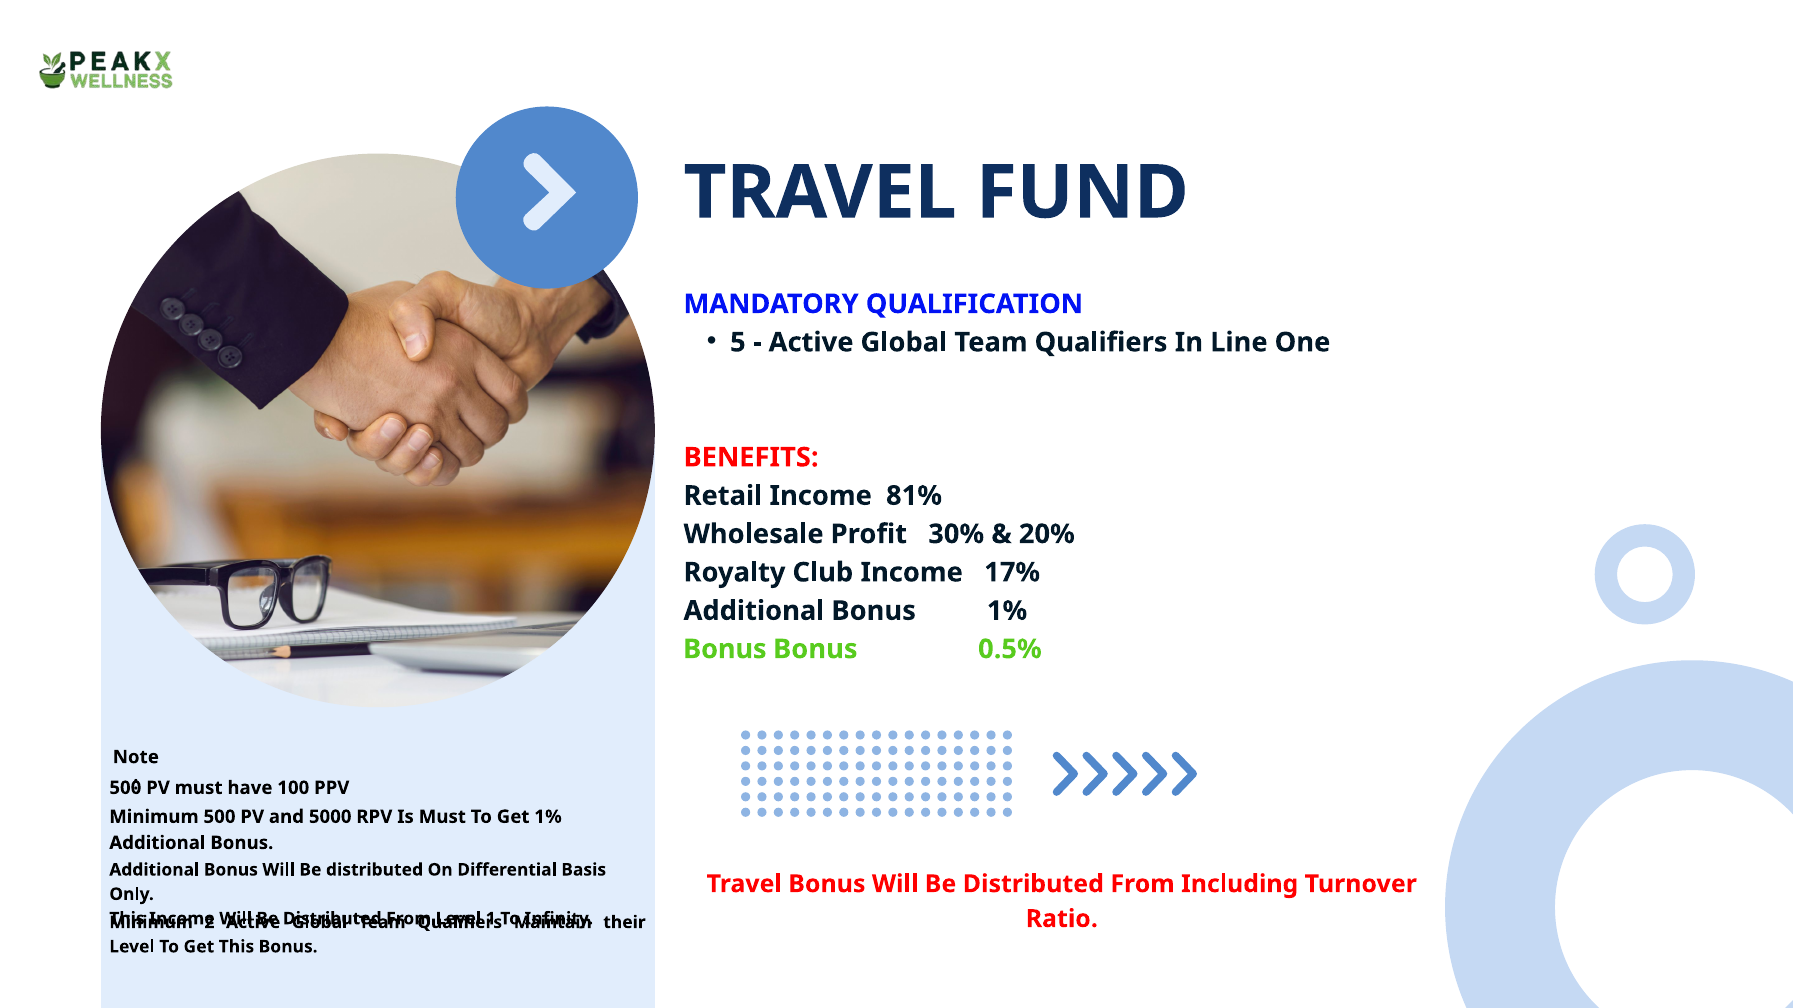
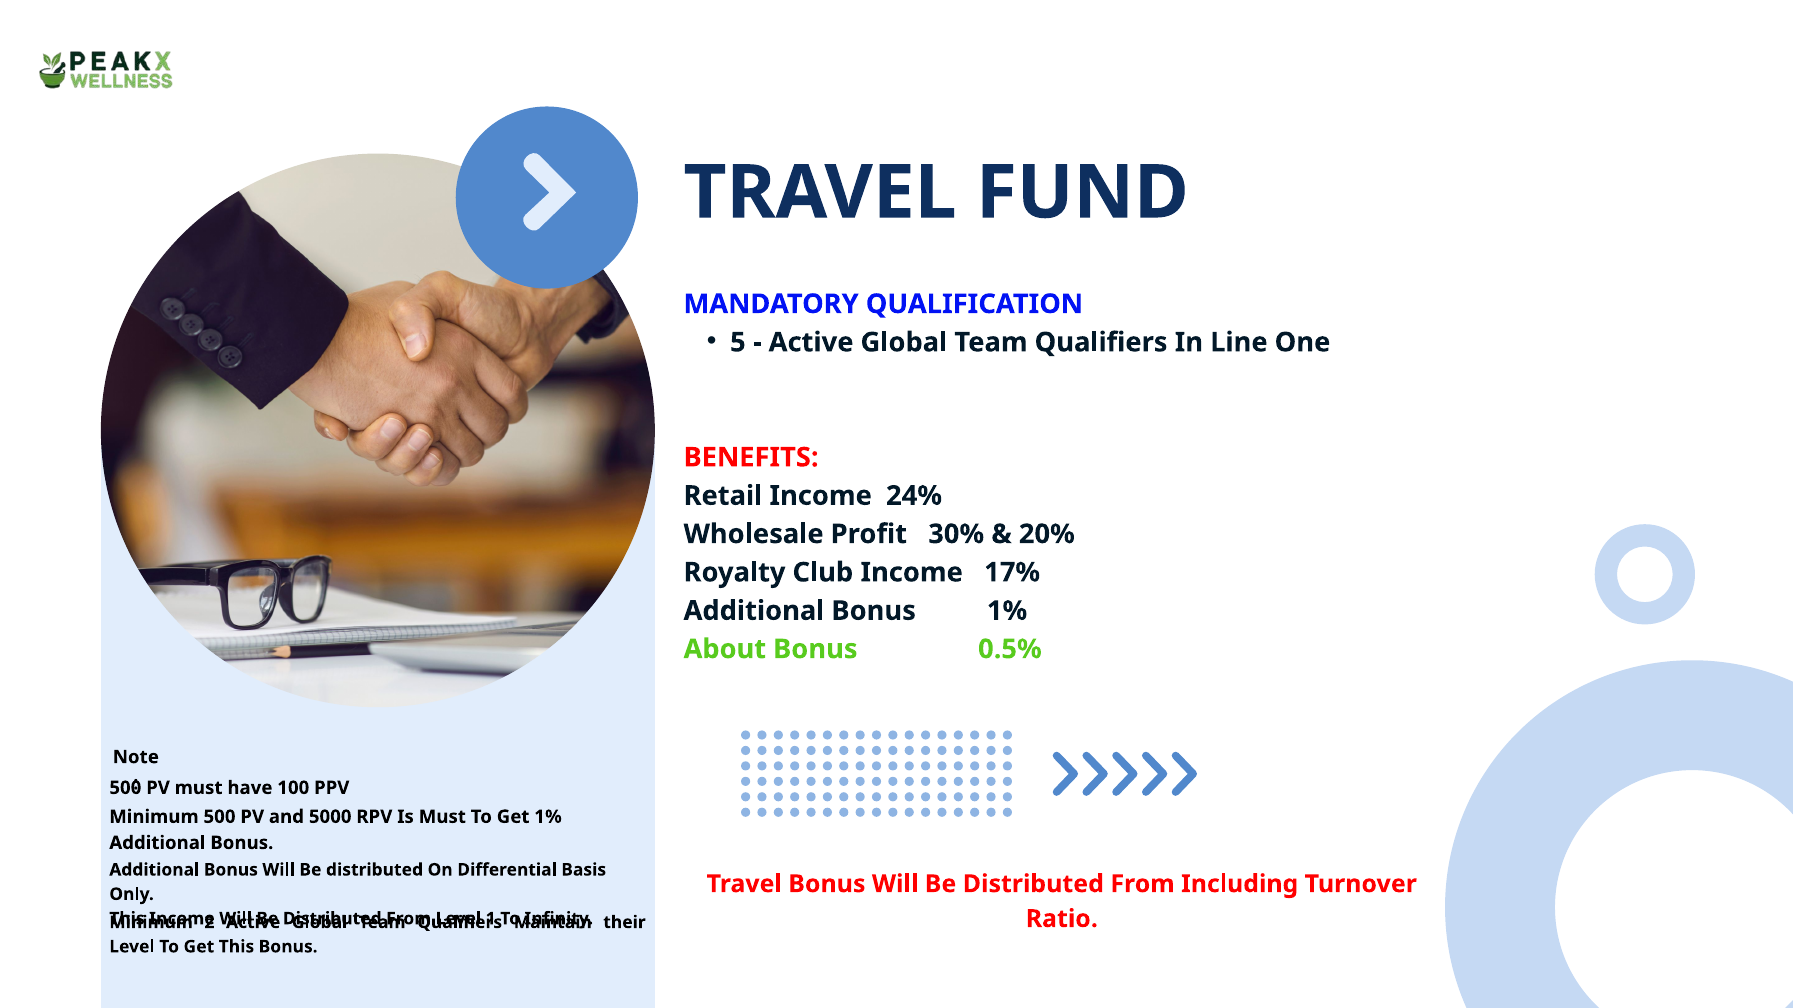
81%: 81% -> 24% (914, 496)
Bonus: Bonus -> About (725, 650)
